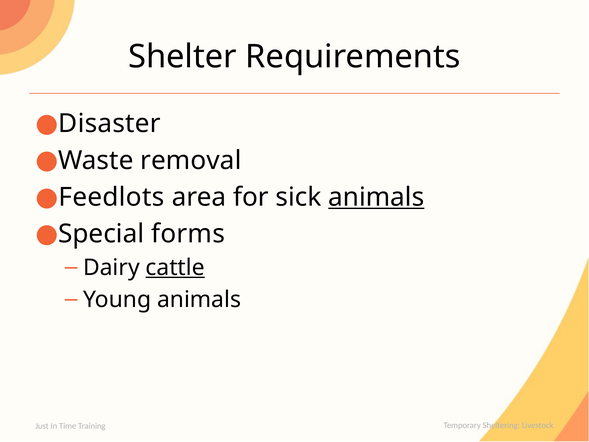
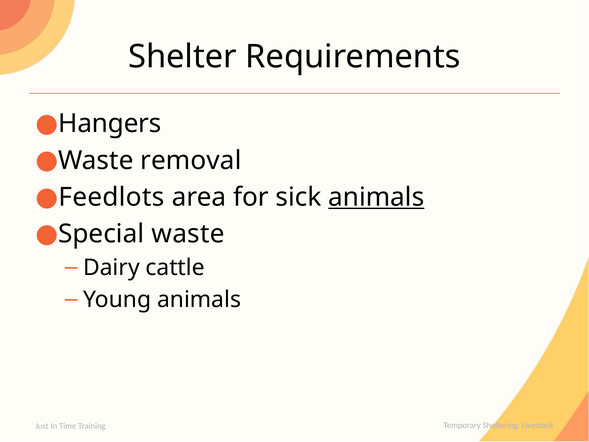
Disaster: Disaster -> Hangers (110, 124)
Special forms: forms -> waste (188, 234)
cattle underline: present -> none (175, 267)
